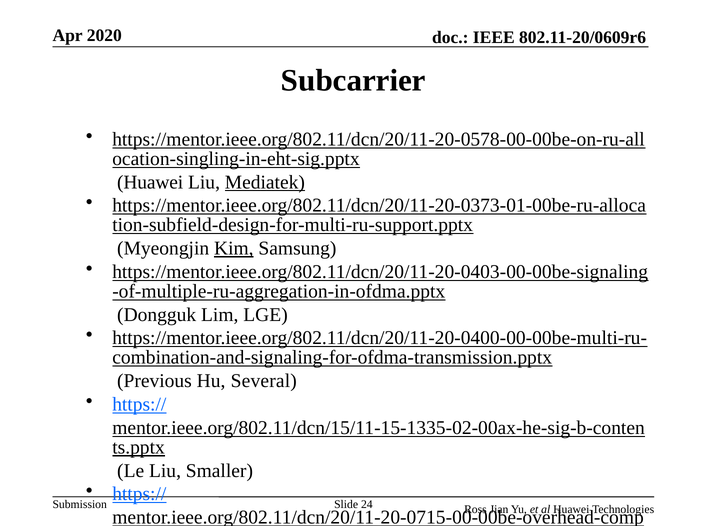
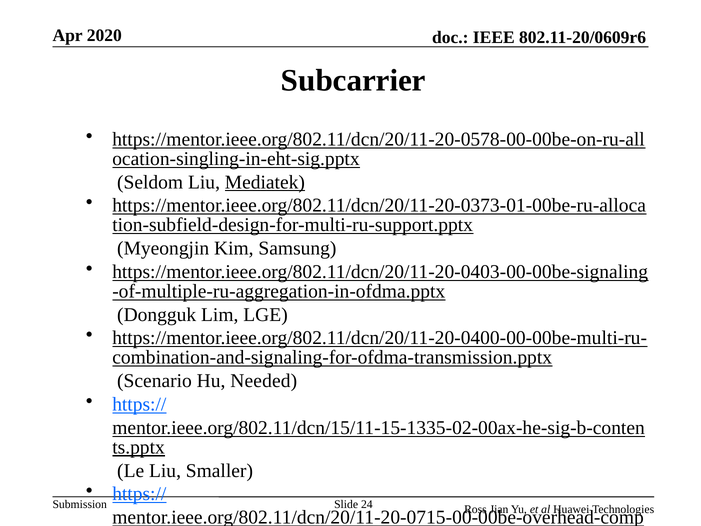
Huawei: Huawei -> Seldom (150, 182)
Kim underline: present -> none (234, 248)
Previous: Previous -> Scenario (154, 381)
Several: Several -> Needed (264, 381)
